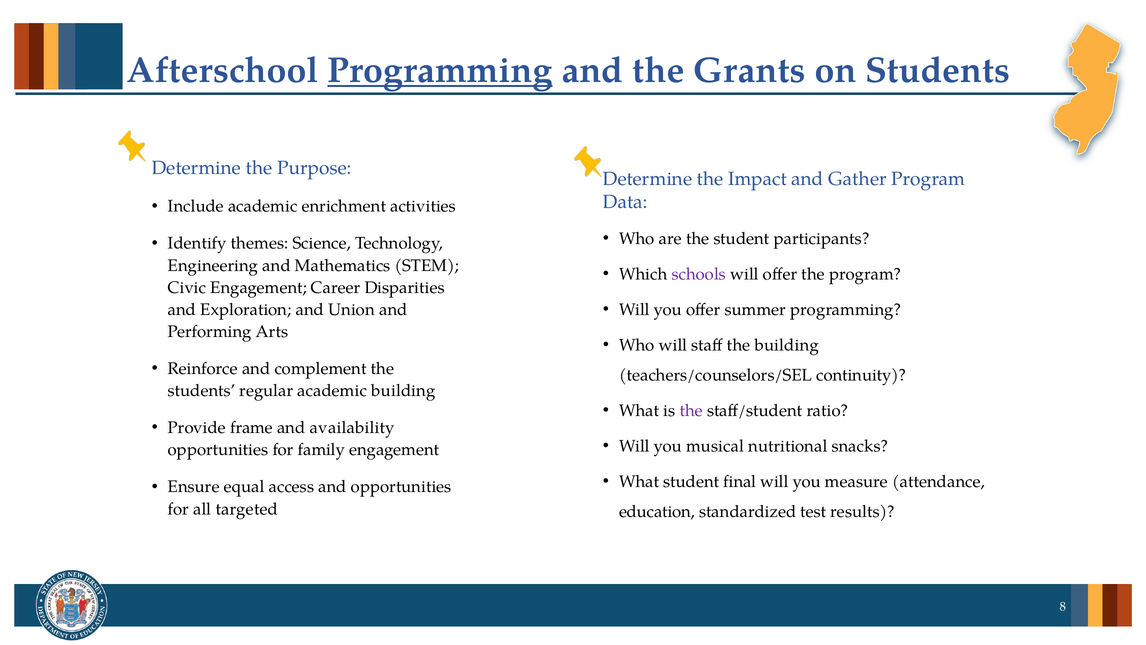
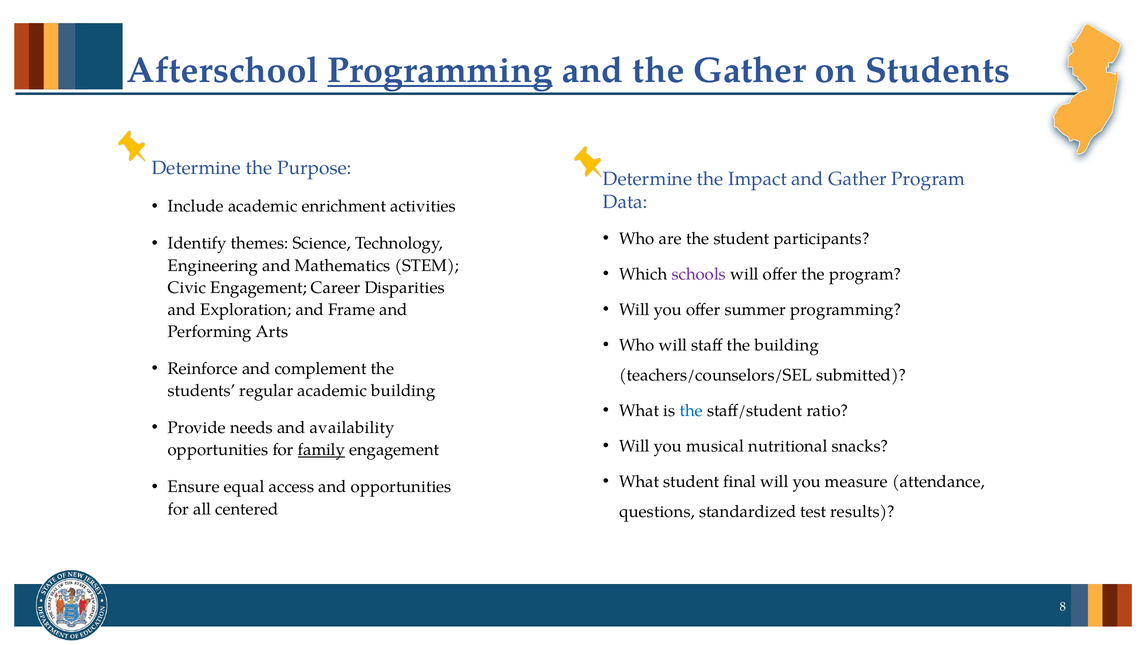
the Grants: Grants -> Gather (750, 70)
Union: Union -> Frame (352, 309)
continuity: continuity -> submitted (861, 375)
the colour: purple -> blue (691, 411)
frame: frame -> needs (251, 428)
family underline: none -> present (321, 450)
targeted: targeted -> centered (247, 509)
education: education -> questions (657, 512)
